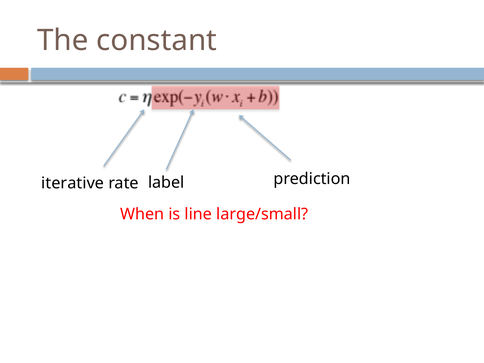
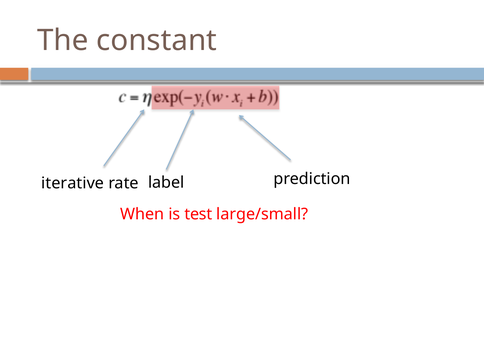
line: line -> test (198, 214)
